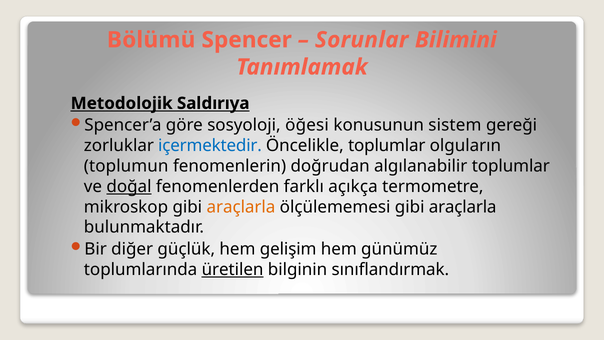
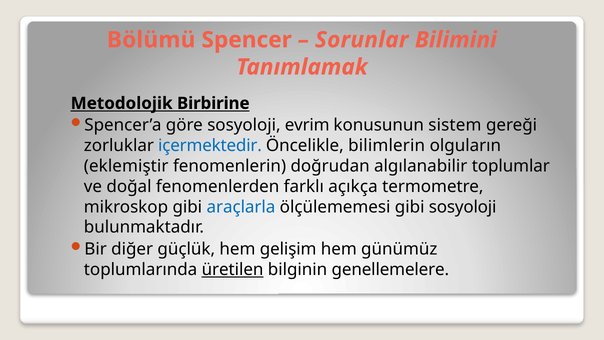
Saldırıya: Saldırıya -> Birbirine (213, 103)
öğesi: öğesi -> evrim (307, 125)
Öncelikle toplumlar: toplumlar -> bilimlerin (387, 146)
toplumun: toplumun -> eklemiştir (126, 166)
doğal underline: present -> none (129, 186)
araçlarla colour: orange -> blue (241, 207)
ölçülememesi gibi araçlarla: araçlarla -> sosyoloji (463, 207)
sınıflandırmak: sınıflandırmak -> genellemelere (390, 270)
